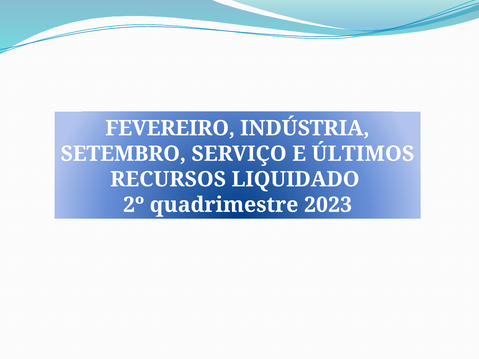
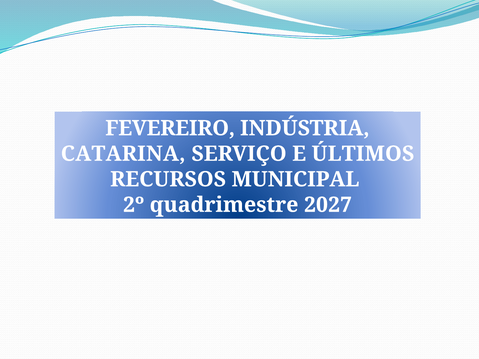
SETEMBRO: SETEMBRO -> CATARINA (123, 154)
LIQUIDADO: LIQUIDADO -> MUNICIPAL (295, 179)
2023: 2023 -> 2027 (328, 205)
